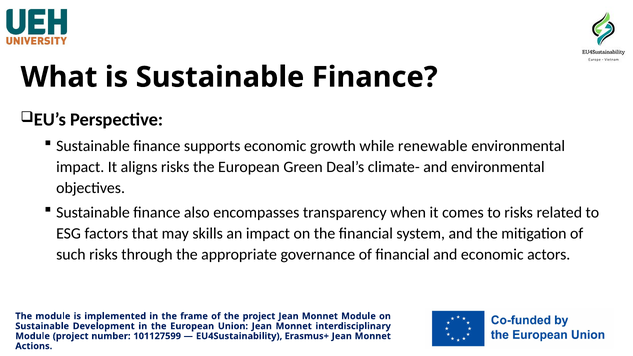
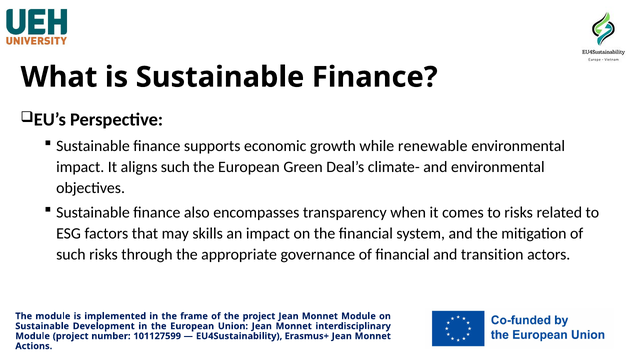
aligns risks: risks -> such (175, 167)
and economic: economic -> transition (492, 254)
